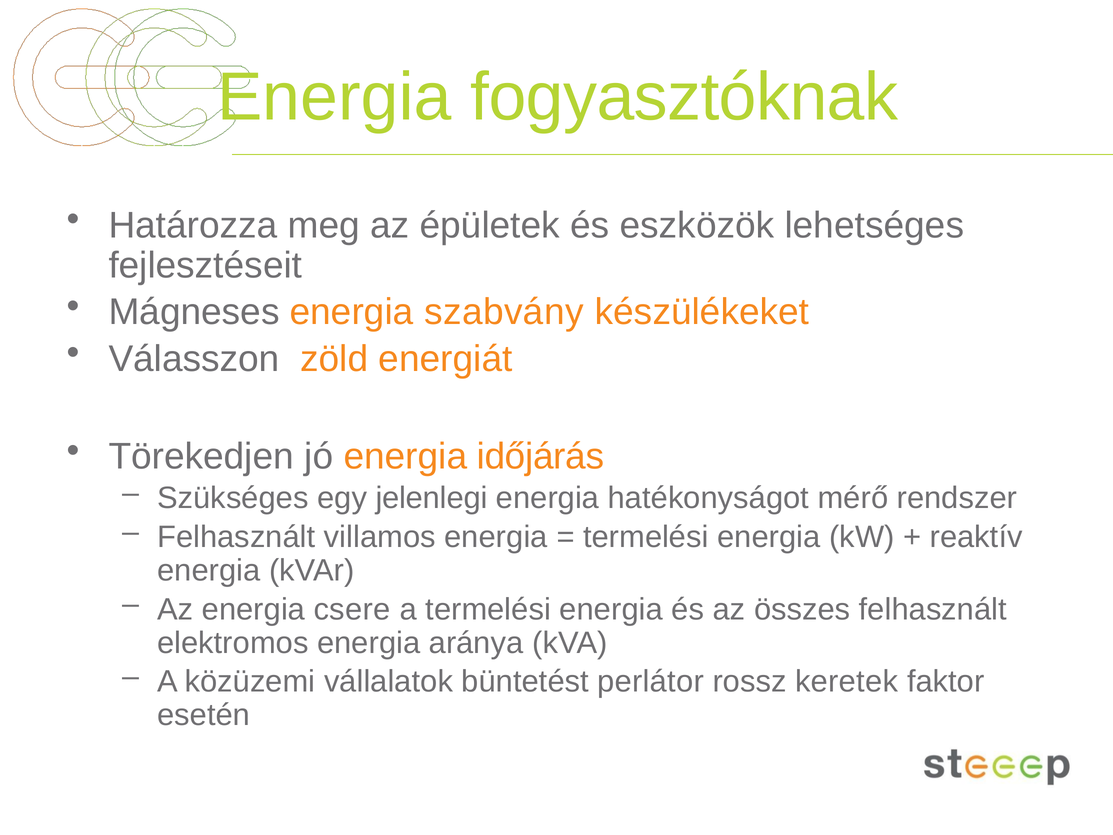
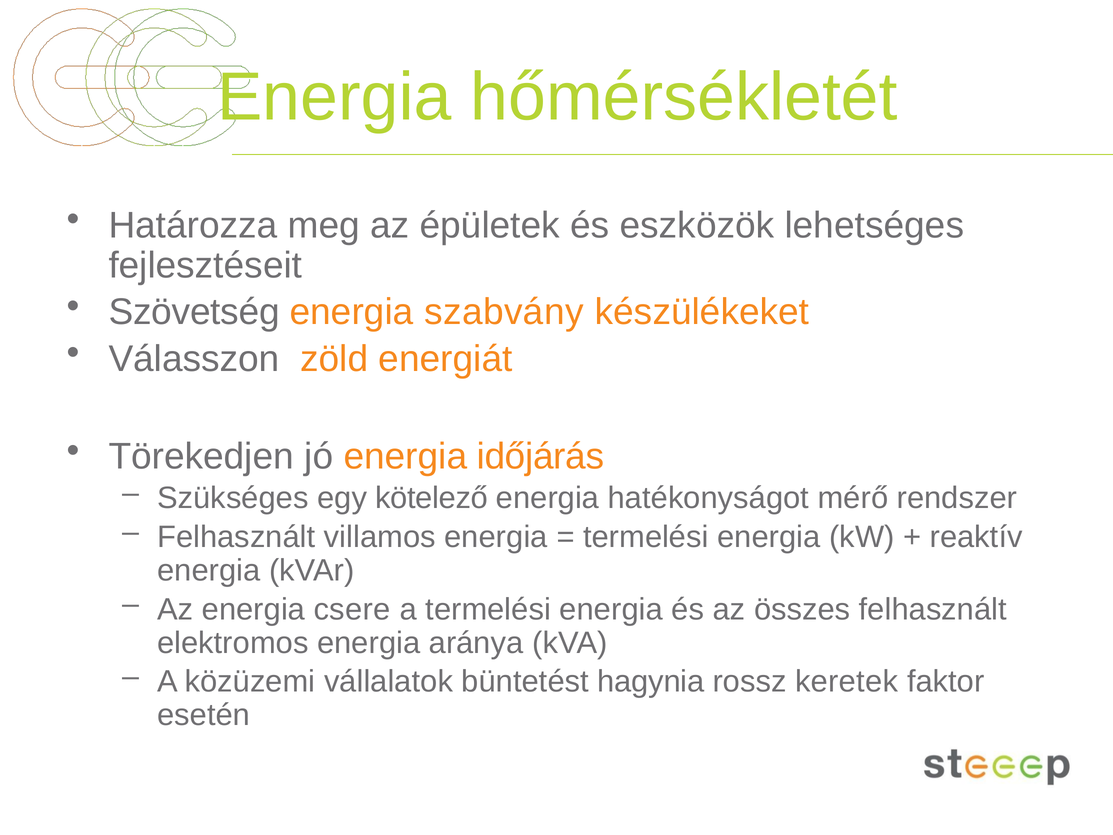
fogyasztóknak: fogyasztóknak -> hőmérsékletét (684, 97)
Mágneses: Mágneses -> Szövetség (194, 312)
jelenlegi: jelenlegi -> kötelező (432, 498)
perlátor: perlátor -> hagynia (651, 682)
